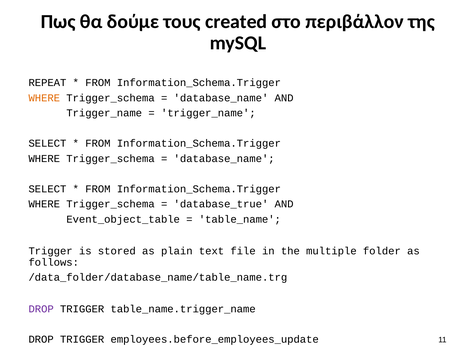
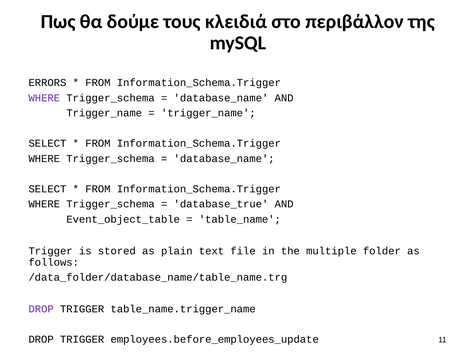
created: created -> κλειδιά (236, 22)
REPEAT: REPEAT -> ERRORS (47, 83)
WHERE colour: orange -> purple (44, 98)
